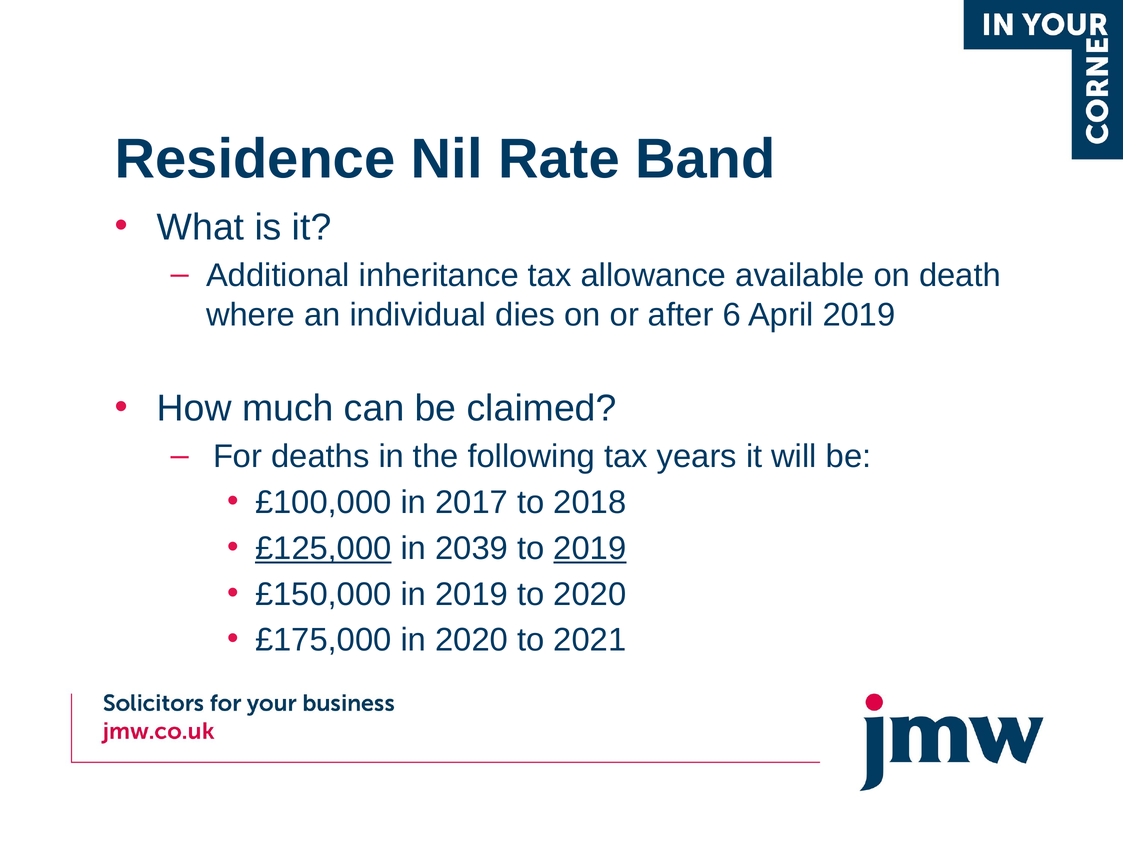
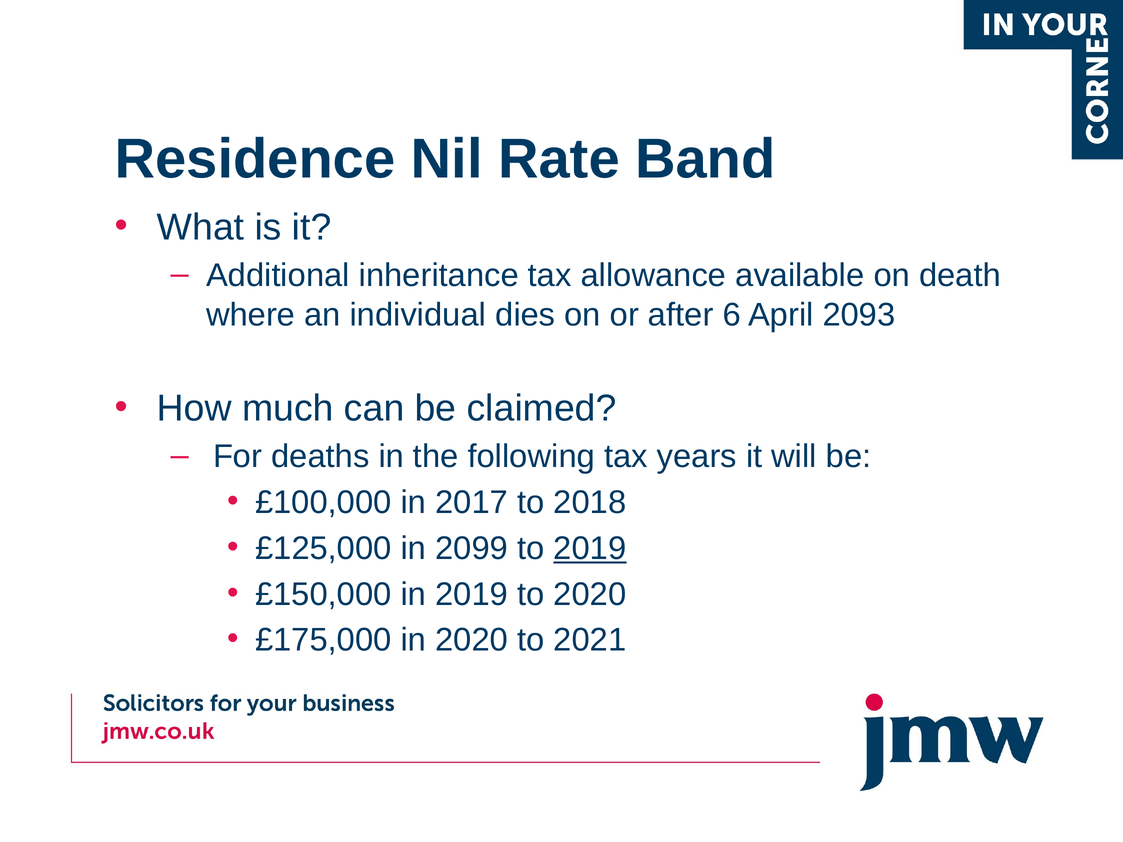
April 2019: 2019 -> 2093 (859, 315)
£125,000 underline: present -> none (323, 549)
2039: 2039 -> 2099 (472, 549)
